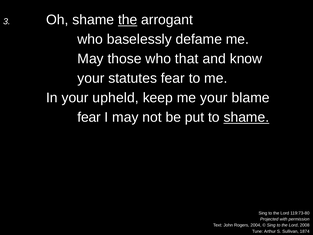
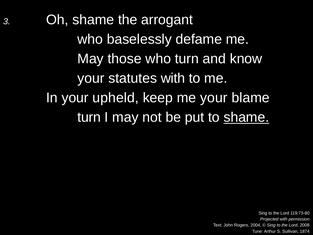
the underline: present -> none (128, 20)
who that: that -> turn (187, 59)
statutes fear: fear -> with (173, 78)
fear: fear -> turn (89, 117)
